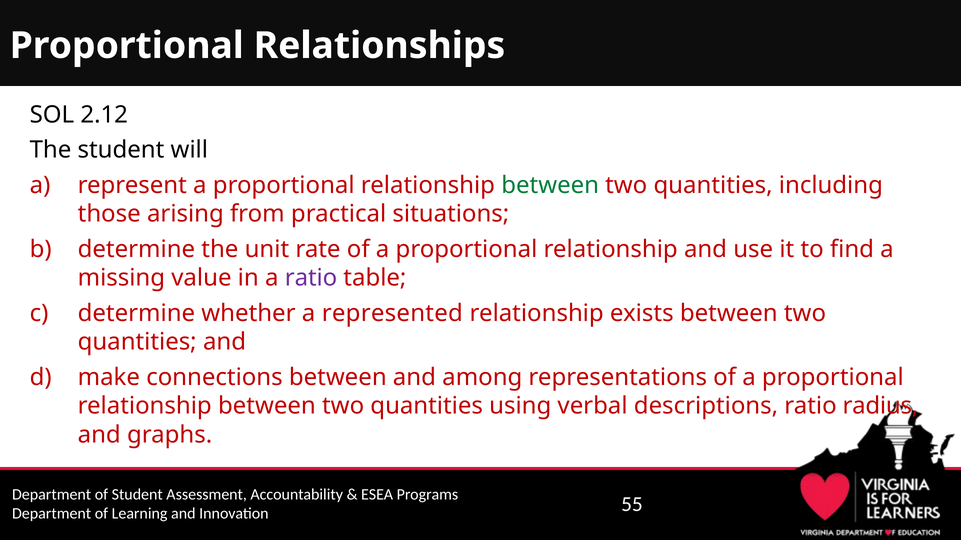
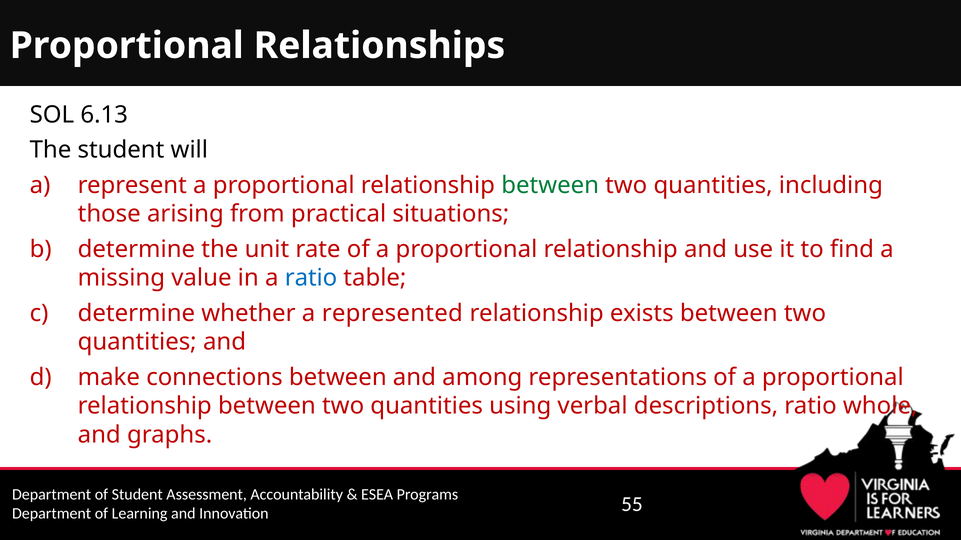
2.12: 2.12 -> 6.13 (104, 115)
ratio colour: purple -> blue (311, 278)
radius: radius -> whole (880, 406)
